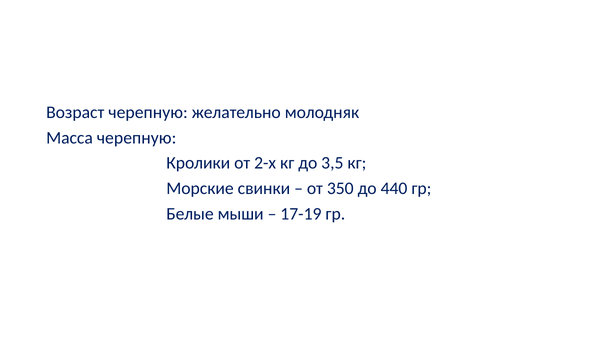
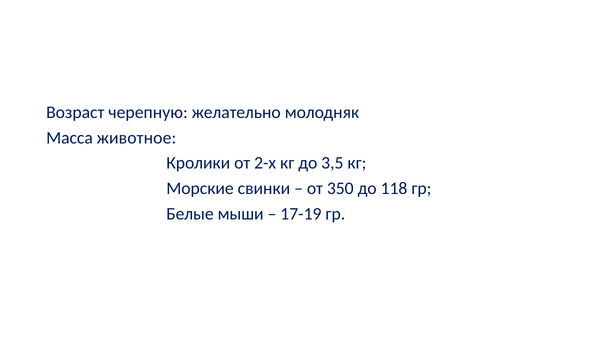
Масса черепную: черепную -> животное (137, 138)
440: 440 -> 118 (394, 189)
